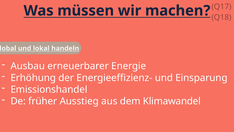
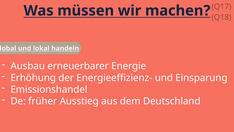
Klimawandel: Klimawandel -> Deutschland (172, 101)
